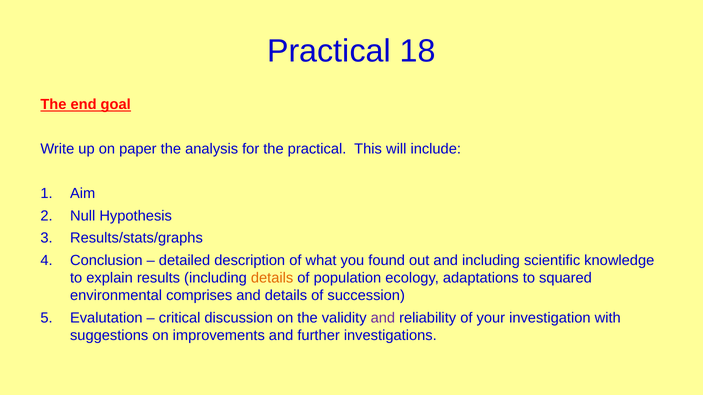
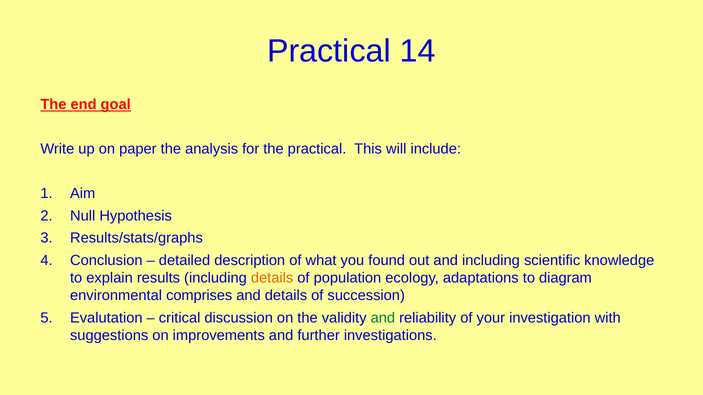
18: 18 -> 14 (418, 51)
squared: squared -> diagram (565, 278)
and colour: purple -> green (383, 318)
